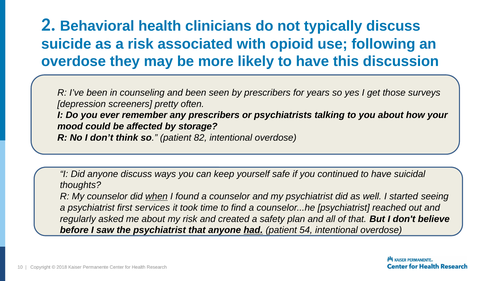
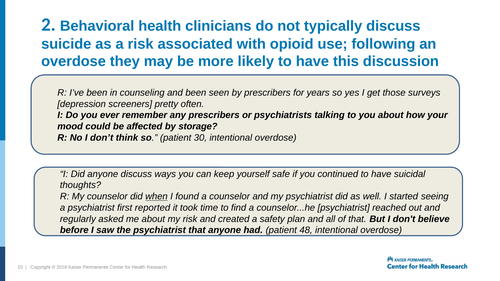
82: 82 -> 30 (200, 138)
services: services -> reported (152, 208)
had underline: present -> none (253, 230)
54: 54 -> 48 (306, 230)
